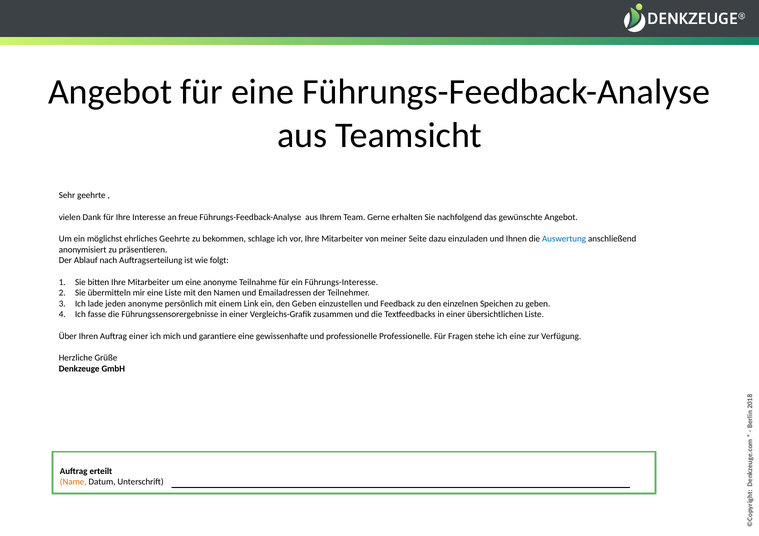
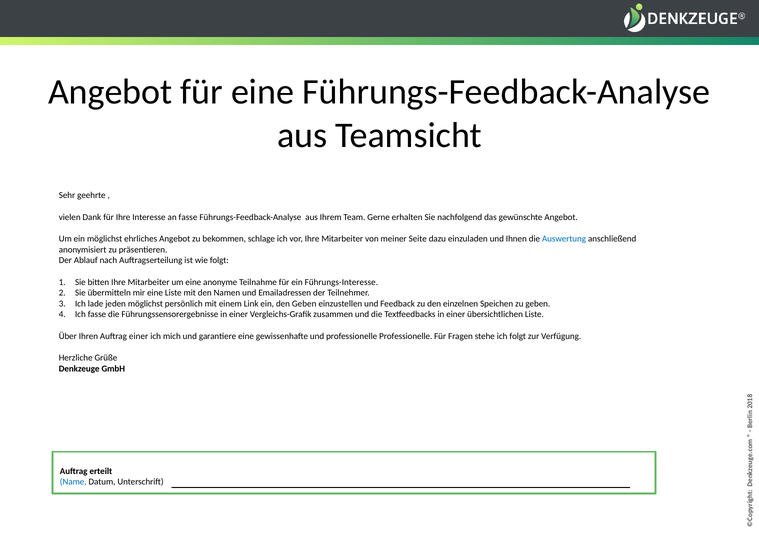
an freue: freue -> fasse (188, 217)
ehrliches Geehrte: Geehrte -> Angebot (175, 239)
jeden anonyme: anonyme -> möglichst (145, 304)
ich eine: eine -> folgt (518, 337)
Name colour: orange -> blue (73, 483)
